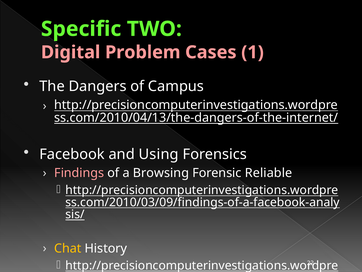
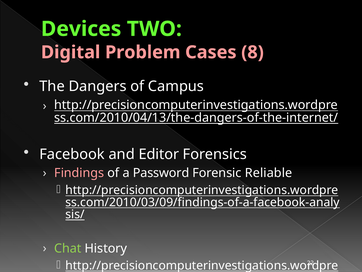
Specific: Specific -> Devices (81, 29)
1: 1 -> 8 (253, 52)
Using: Using -> Editor (159, 154)
Browsing: Browsing -> Password (161, 173)
Chat colour: yellow -> light green (68, 248)
